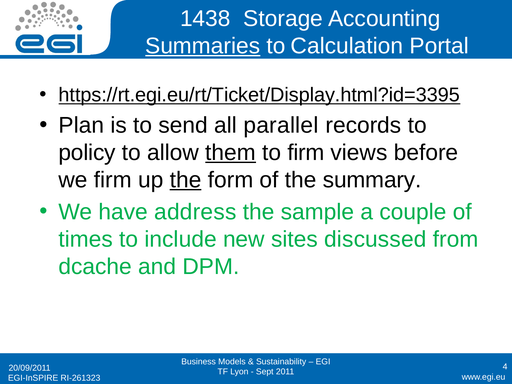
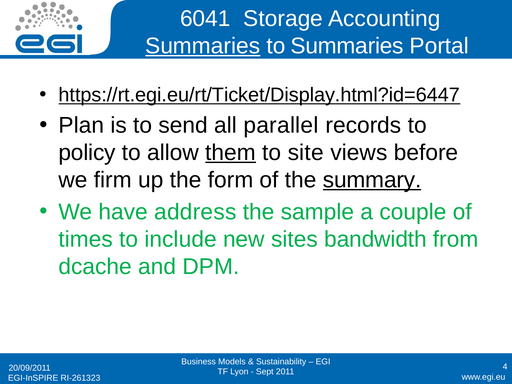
1438: 1438 -> 6041 (205, 19)
to Calculation: Calculation -> Summaries (347, 46)
https://rt.egi.eu/rt/Ticket/Display.html?id=3395: https://rt.egi.eu/rt/Ticket/Display.html?id=3395 -> https://rt.egi.eu/rt/Ticket/Display.html?id=6447 (259, 95)
to firm: firm -> site (306, 153)
the underline: present -> none (186, 180)
summary underline: none -> present (372, 180)
discussed: discussed -> bandwidth (375, 239)
